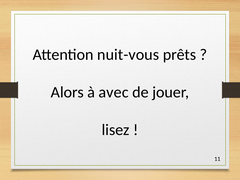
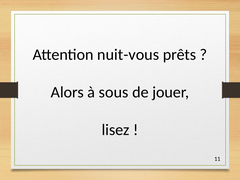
avec: avec -> sous (114, 92)
